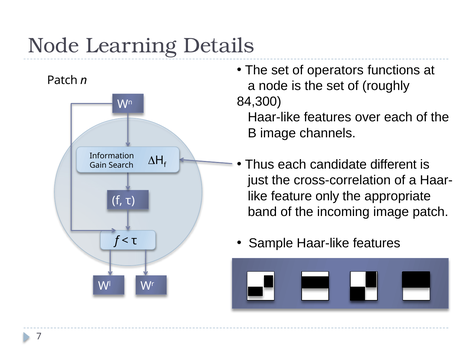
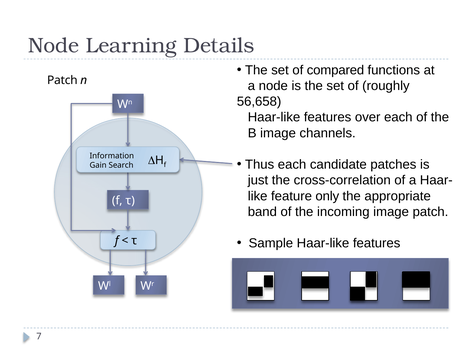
operators: operators -> compared (336, 70)
84,300: 84,300 -> 56,658 (259, 102)
different: different -> patches (393, 165)
